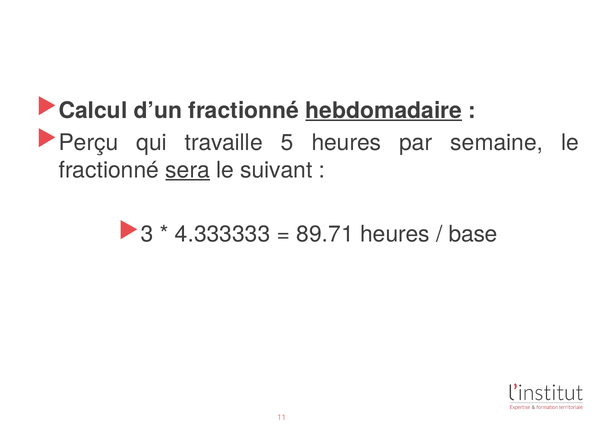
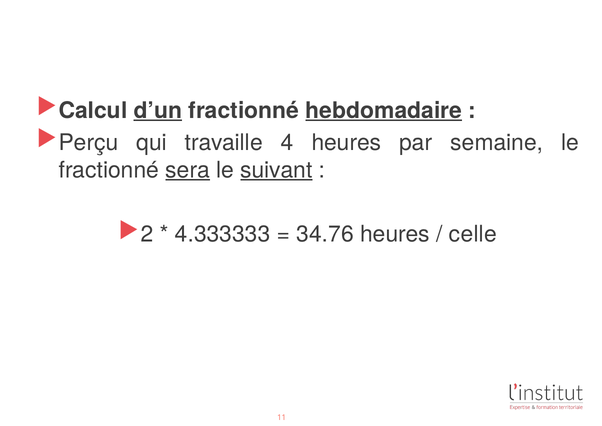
d’un underline: none -> present (158, 110)
5: 5 -> 4 (287, 142)
suivant underline: none -> present (276, 170)
3: 3 -> 2 (147, 234)
89.71: 89.71 -> 34.76 (325, 234)
base: base -> celle (473, 234)
